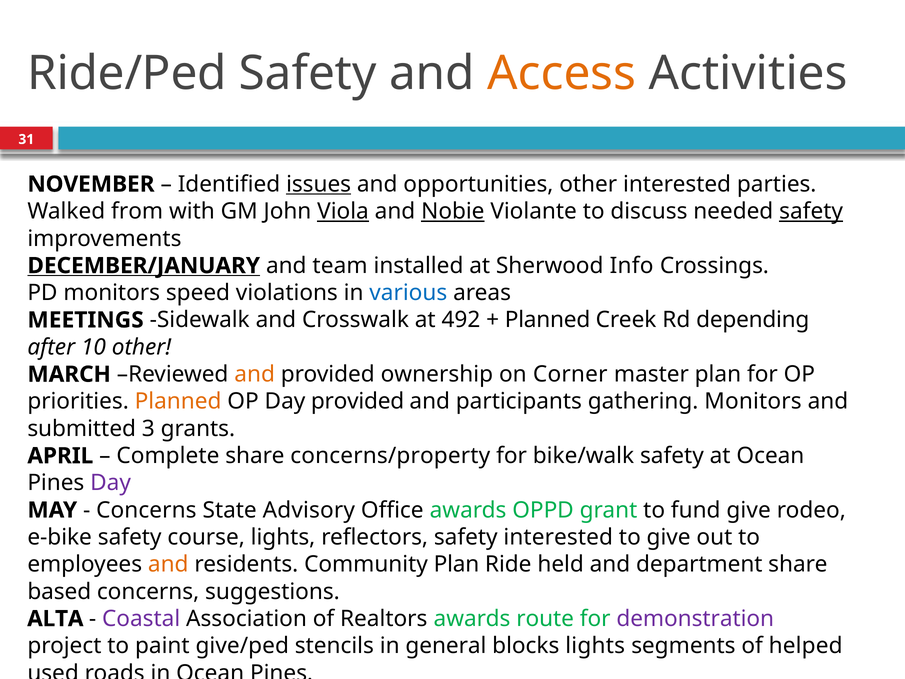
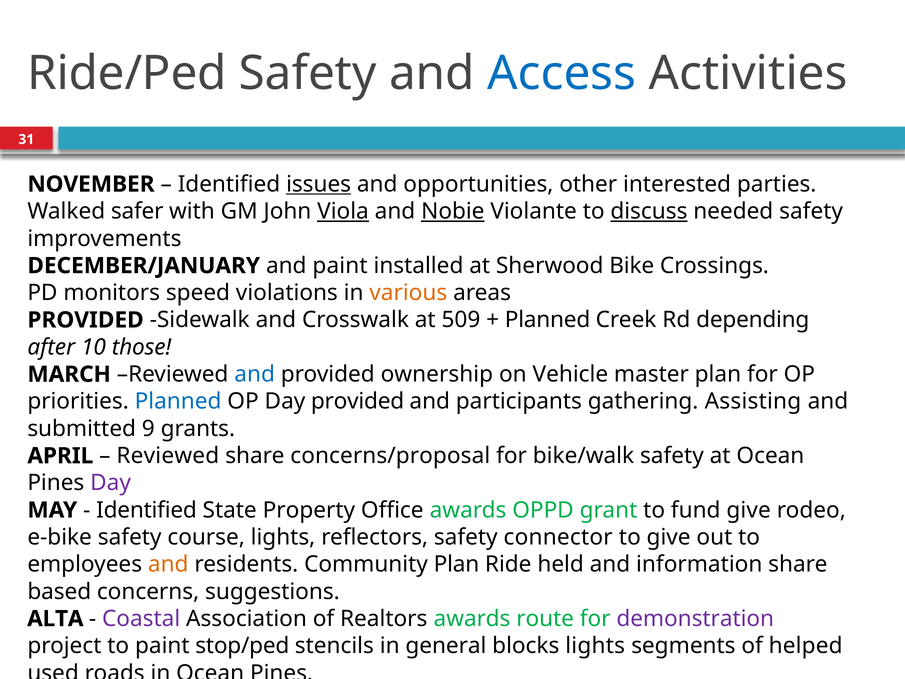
Access colour: orange -> blue (562, 73)
from: from -> safer (137, 211)
discuss underline: none -> present (649, 211)
safety underline: present -> none (811, 211)
DECEMBER/JANUARY underline: present -> none (144, 266)
and team: team -> paint (340, 266)
Sherwood Info: Info -> Bike (632, 266)
various colour: blue -> orange (408, 293)
MEETINGS: MEETINGS -> PROVIDED (86, 320)
492: 492 -> 509 (461, 320)
10 other: other -> those (142, 347)
and colour: orange -> blue (255, 374)
Corner: Corner -> Vehicle (570, 374)
Planned colour: orange -> blue (178, 401)
gathering Monitors: Monitors -> Assisting (753, 401)
3: 3 -> 9 (148, 429)
Complete: Complete -> Reviewed (168, 456)
concerns/property: concerns/property -> concerns/proposal (390, 456)
Concerns: Concerns -> Identified (147, 510)
Advisory: Advisory -> Property (309, 510)
safety interested: interested -> connector (558, 537)
department: department -> information (699, 564)
give/ped: give/ped -> stop/ped (242, 646)
